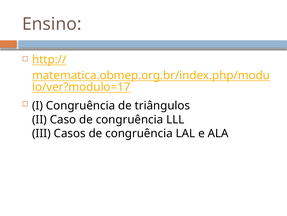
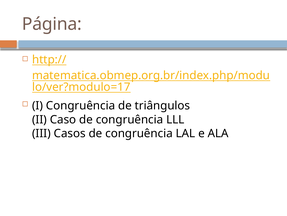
Ensino: Ensino -> Página (52, 24)
